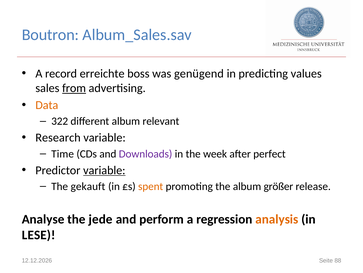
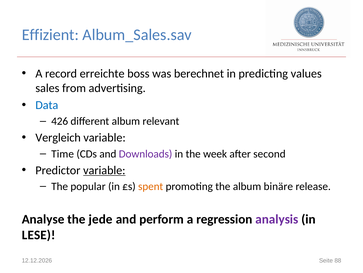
Boutron: Boutron -> Effizient (50, 35)
genügend: genügend -> berechnet (199, 73)
from underline: present -> none (74, 88)
Data colour: orange -> blue (47, 105)
322: 322 -> 426 (60, 121)
Research: Research -> Vergleich (58, 137)
perfect: perfect -> second (269, 153)
gekauft: gekauft -> popular (88, 186)
größer: größer -> binäre (278, 186)
analysis colour: orange -> purple (277, 219)
